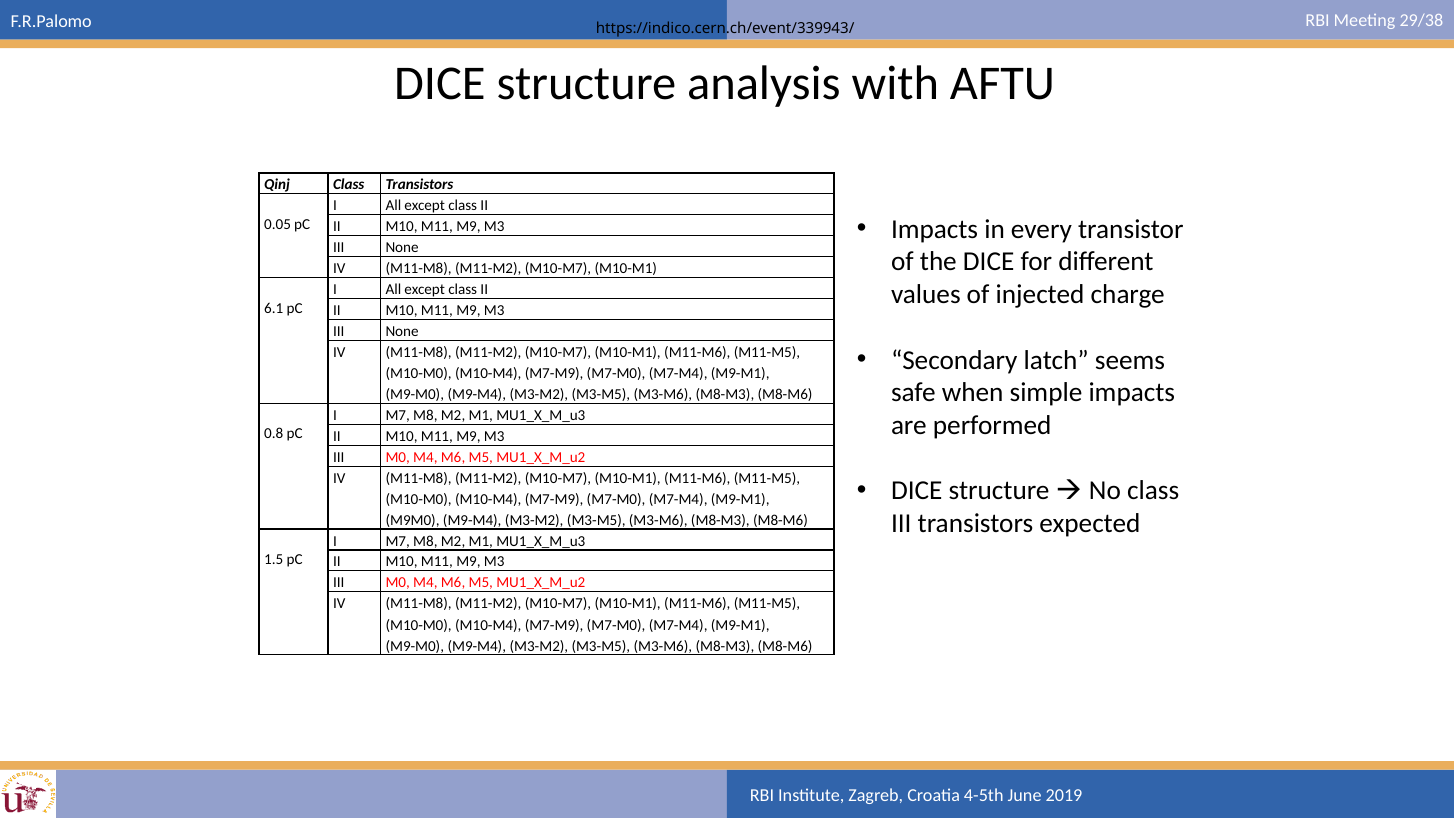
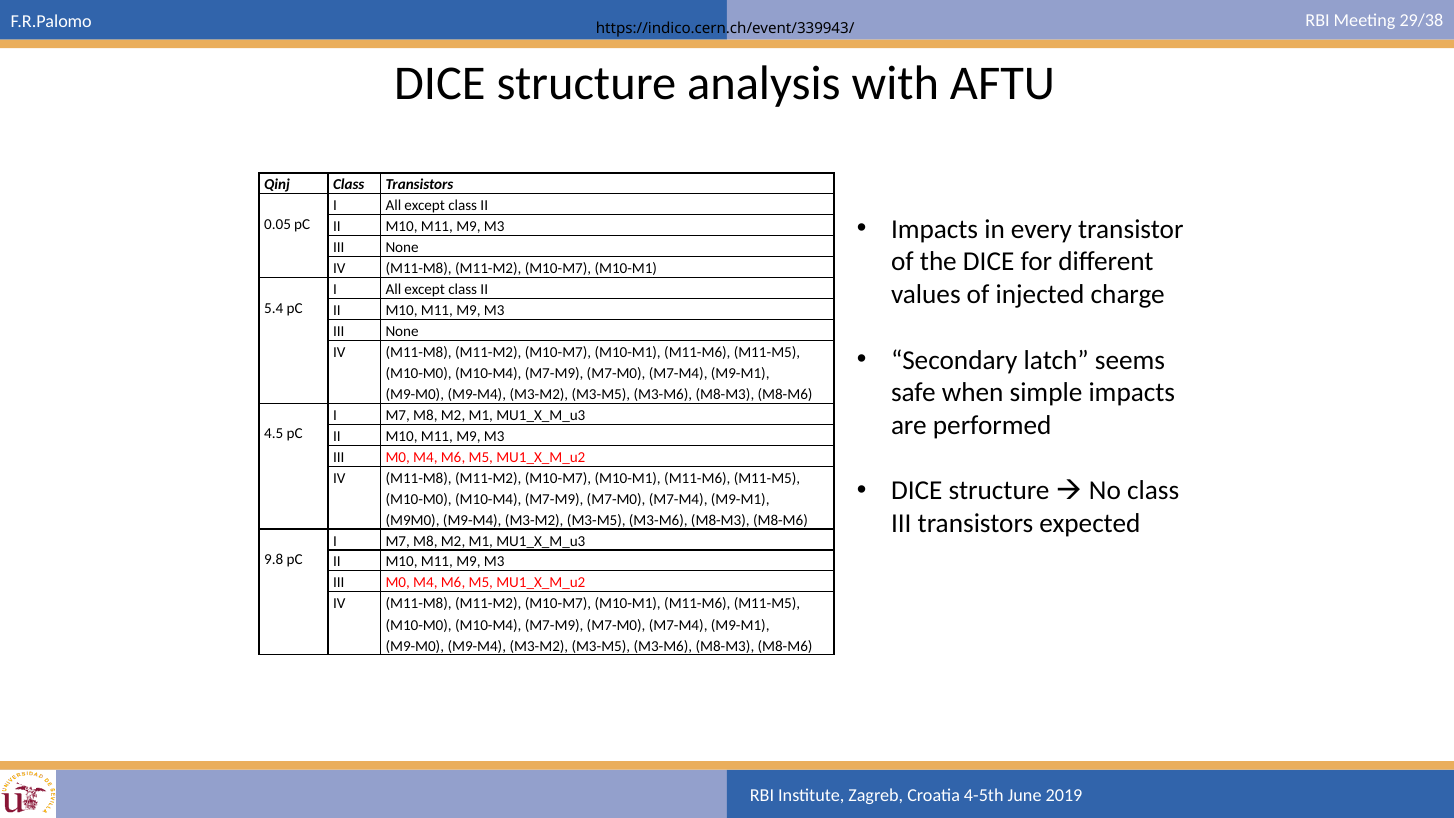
6.1: 6.1 -> 5.4 (274, 308)
0.8: 0.8 -> 4.5 (274, 434)
1.5: 1.5 -> 9.8 (274, 559)
